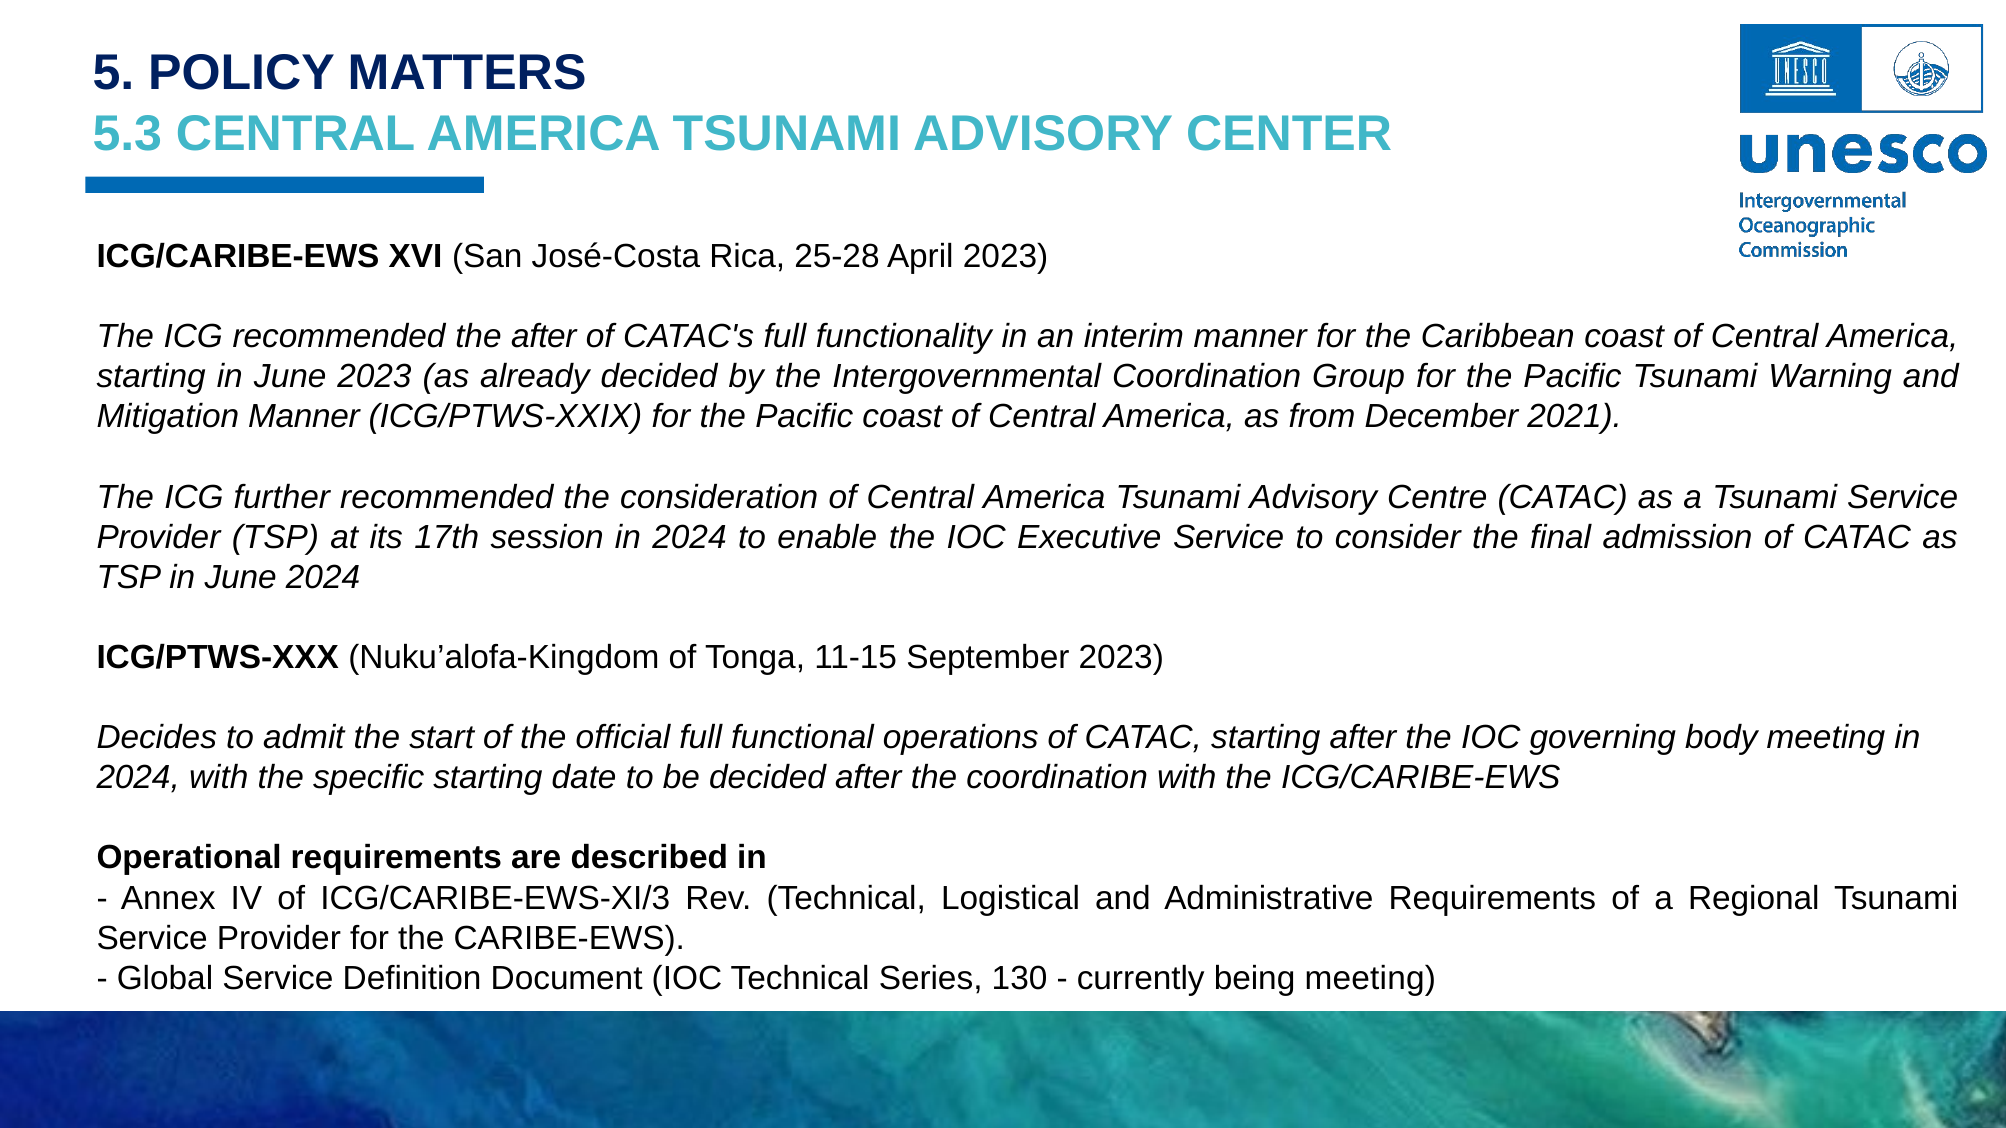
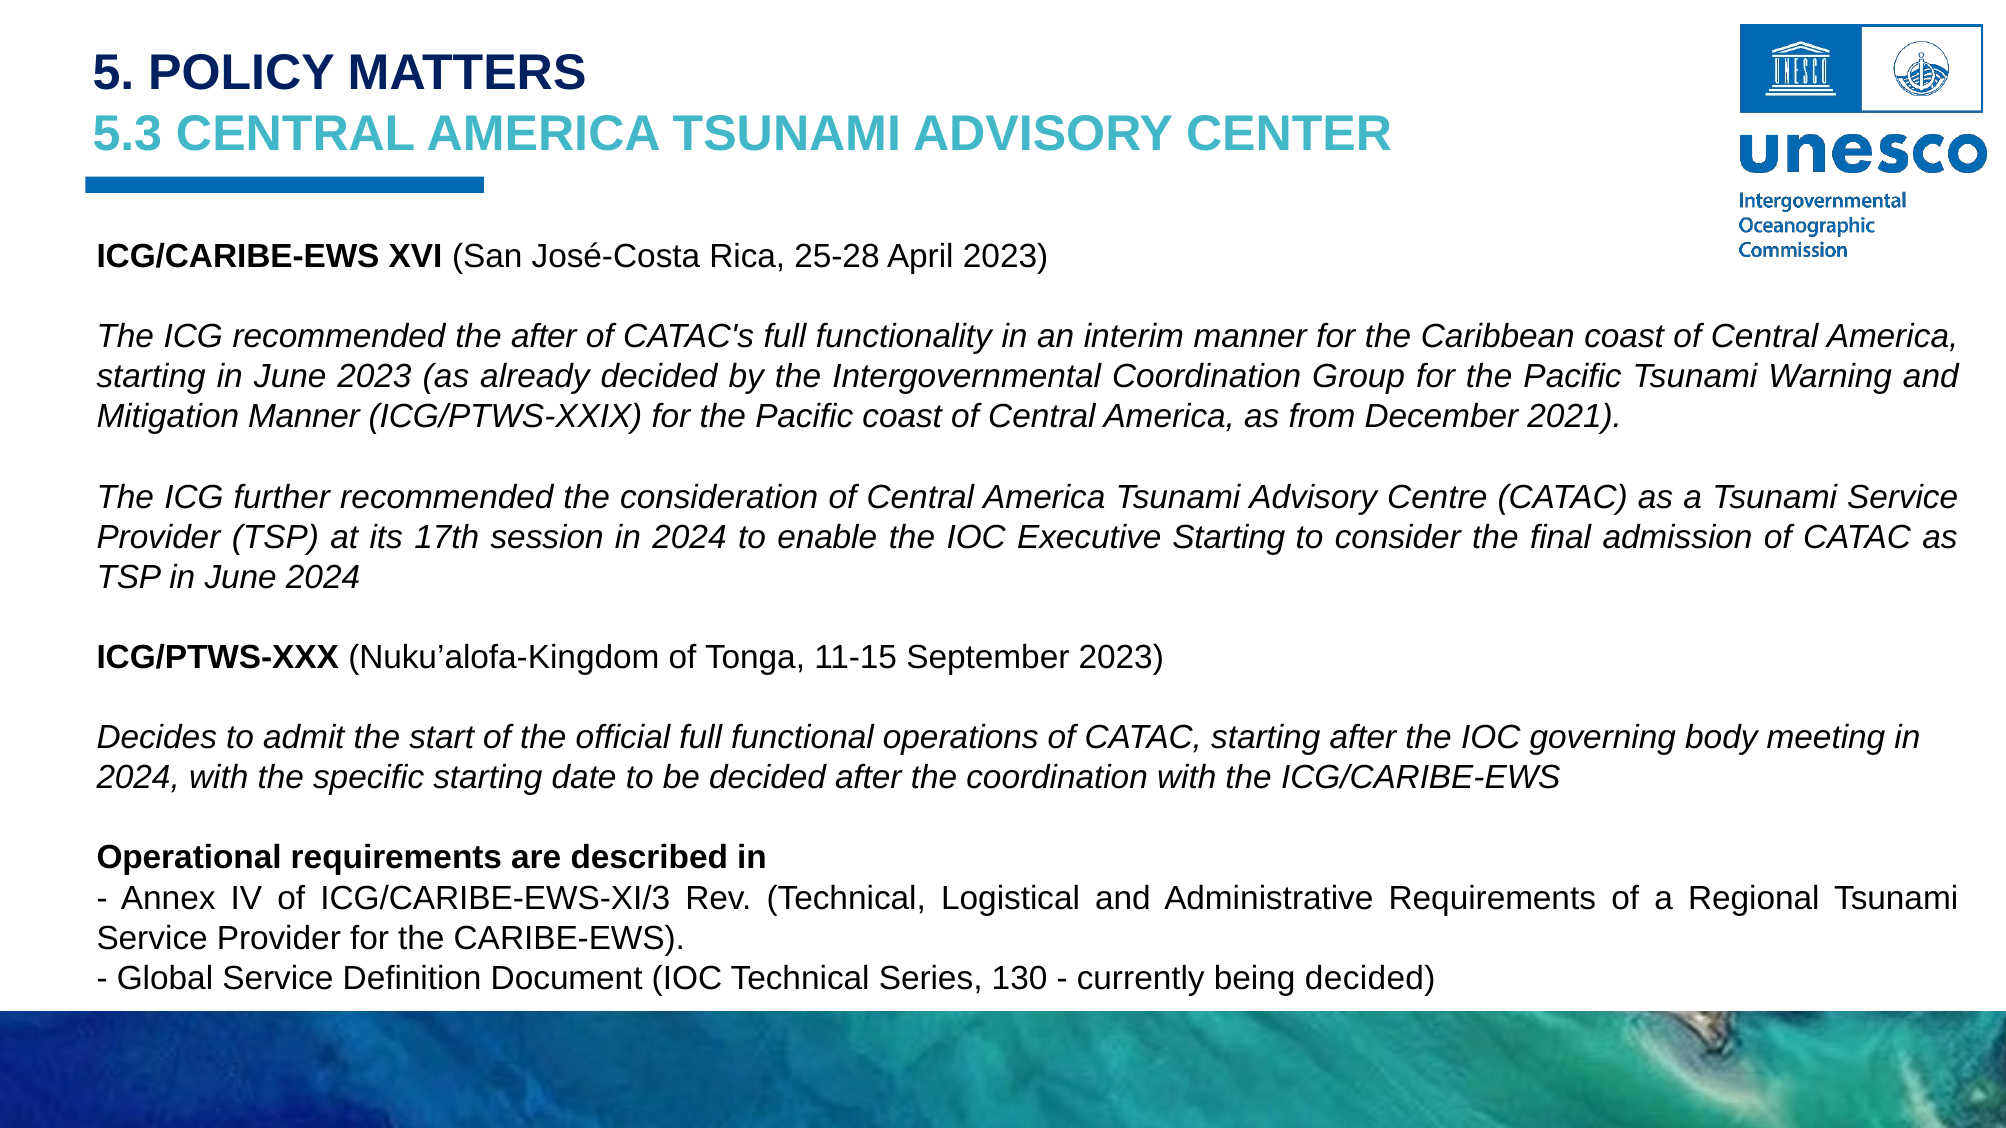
Executive Service: Service -> Starting (1229, 537)
being meeting: meeting -> decided (1370, 979)
